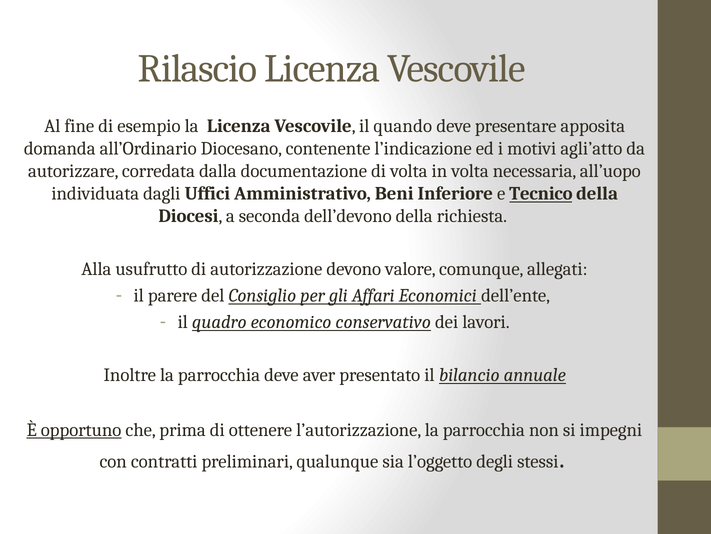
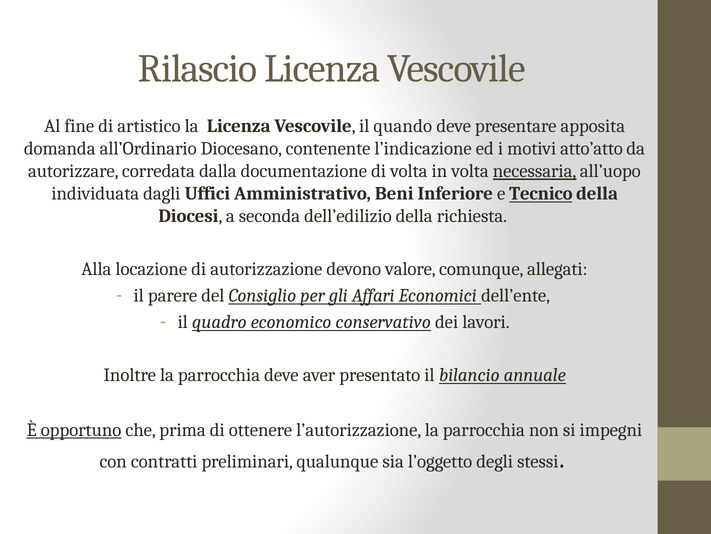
esempio: esempio -> artistico (149, 126)
agli’atto: agli’atto -> atto’atto (591, 148)
necessaria underline: none -> present (535, 171)
dell’devono: dell’devono -> dell’edilizio (348, 216)
usufrutto: usufrutto -> locazione (151, 269)
